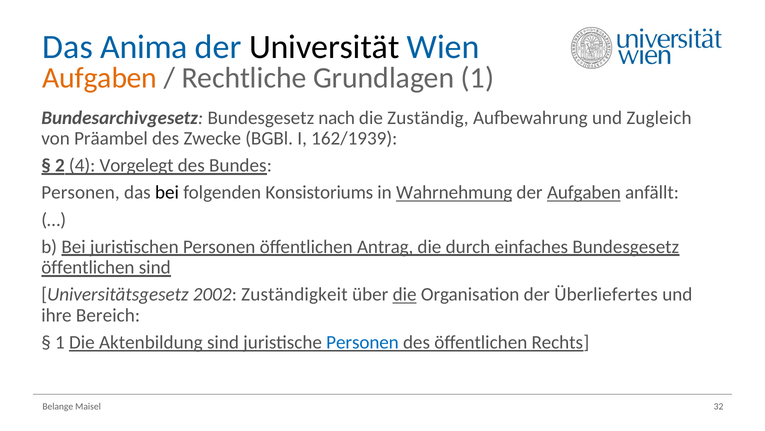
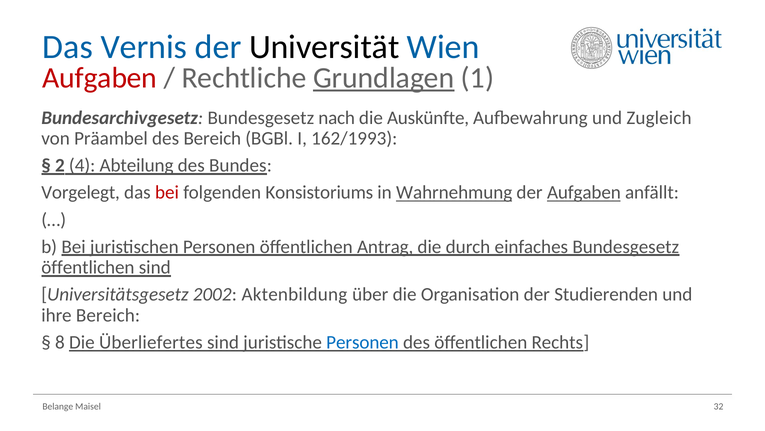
Anima: Anima -> Vernis (144, 47)
Aufgaben colour: orange -> red (100, 78)
Grundlagen underline: none -> present (384, 78)
Zuständig: Zuständig -> Auskünfte (428, 118)
des Zwecke: Zwecke -> Bereich (212, 138)
162/1939: 162/1939 -> 162/1993 (354, 138)
Vorgelegt: Vorgelegt -> Abteilung (137, 165)
Personen: Personen -> Vorgelegt (81, 192)
bei colour: black -> red (167, 192)
Zuständigkeit: Zuständigkeit -> Aktenbildung (294, 294)
die underline: present -> none (405, 294)
Überliefertes: Überliefertes -> Studierenden (606, 294)
1: 1 -> 8 (60, 342)
Aktenbildung: Aktenbildung -> Überliefertes (151, 342)
